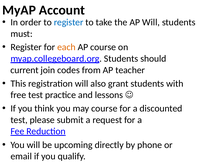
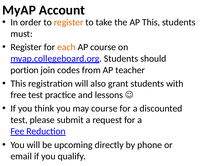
register colour: blue -> orange (69, 22)
AP Will: Will -> This (151, 22)
current: current -> portion (25, 70)
